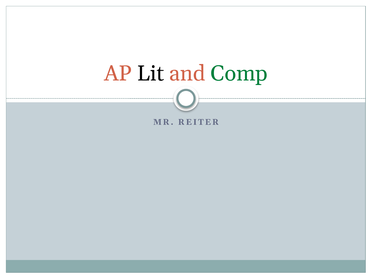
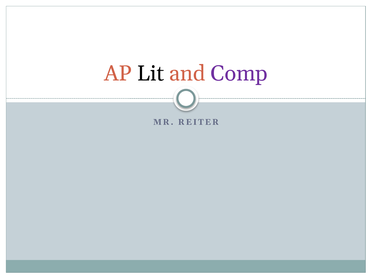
Comp colour: green -> purple (239, 73)
